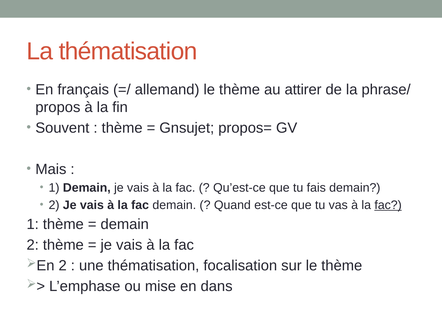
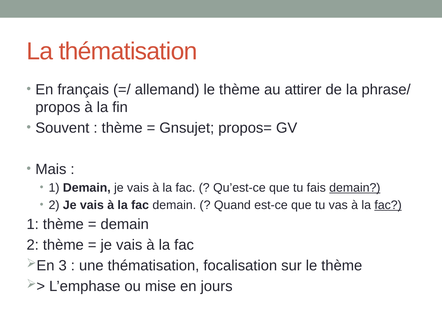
demain underline: none -> present (355, 187)
2: 2 -> 3 (63, 265)
dans: dans -> jours (217, 286)
